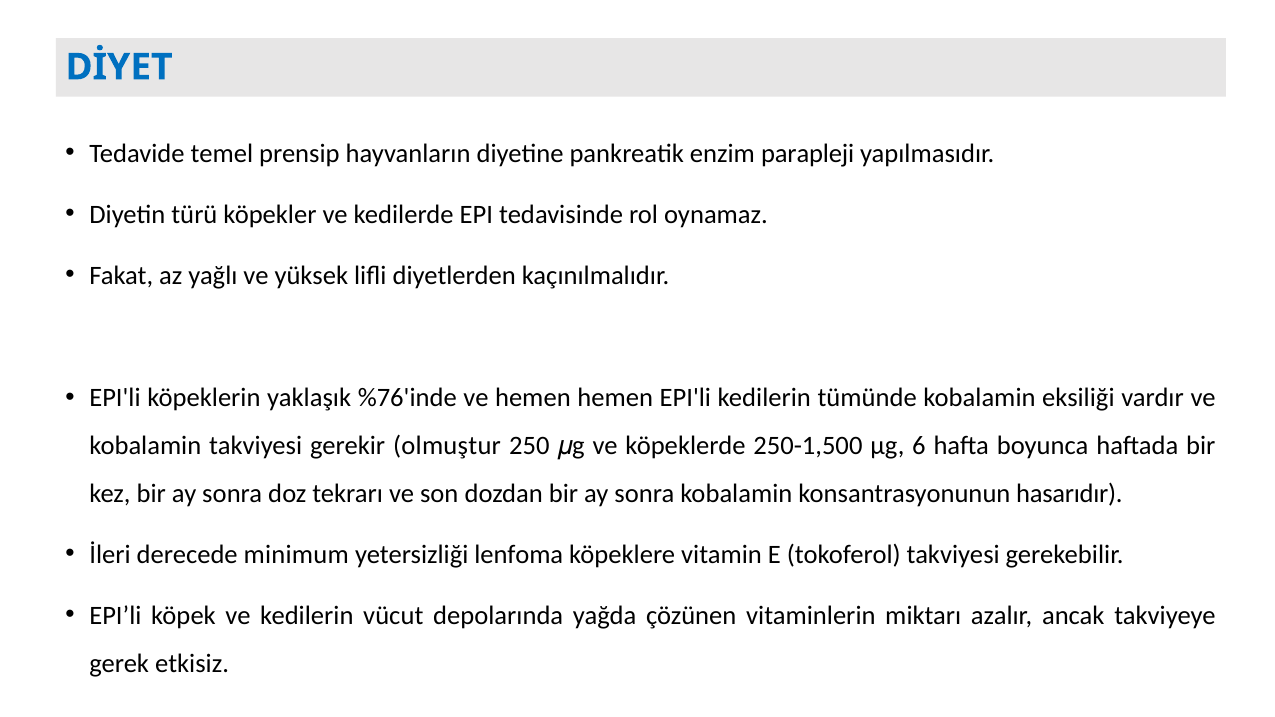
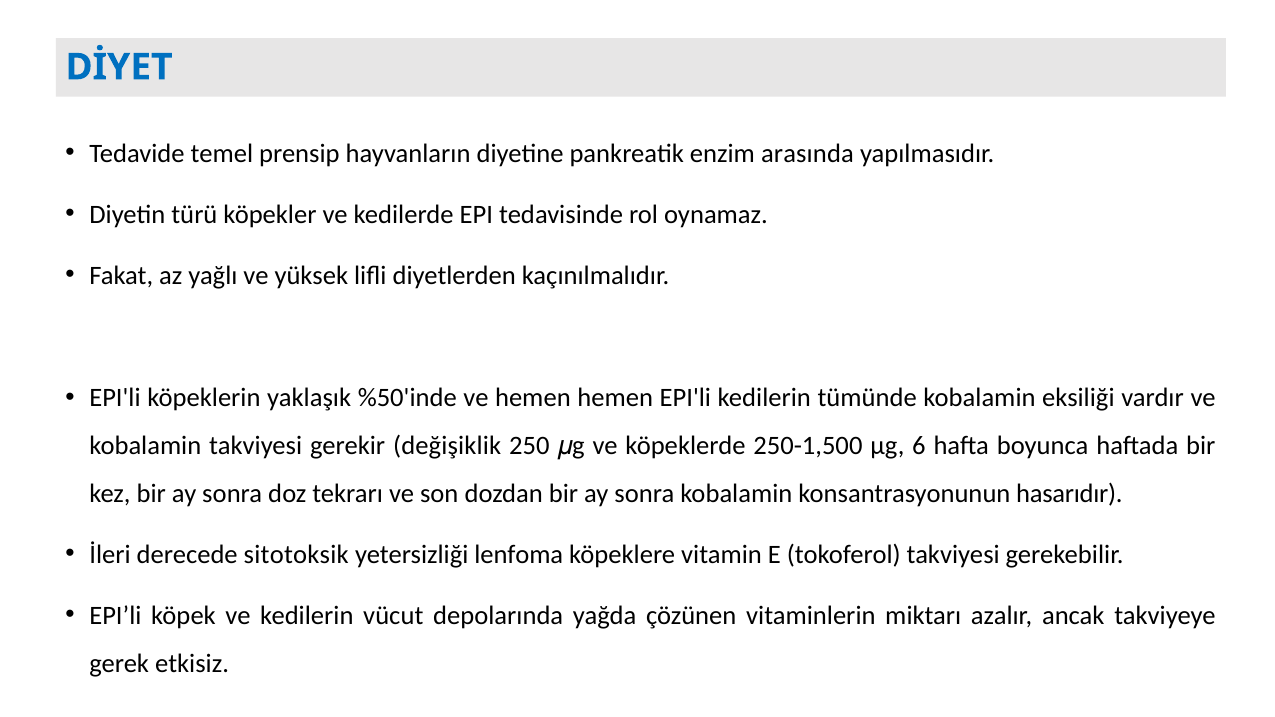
parapleji: parapleji -> arasında (807, 153)
%76'inde: %76'inde -> %50'inde (407, 398)
olmuştur: olmuştur -> değişiklik (447, 446)
minimum: minimum -> sitotoksik (296, 555)
